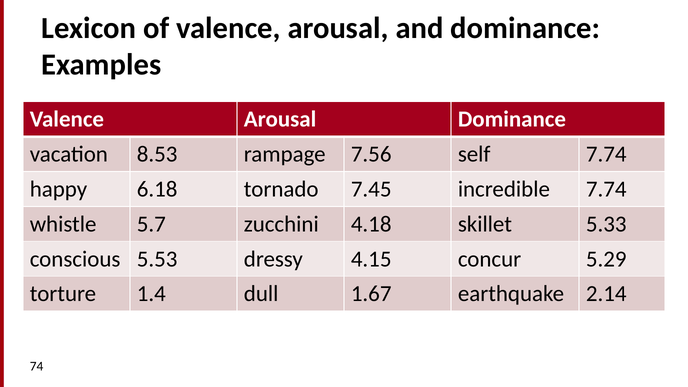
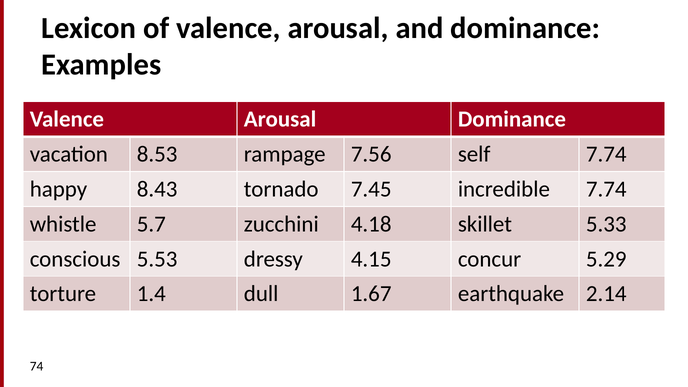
6.18: 6.18 -> 8.43 (157, 189)
